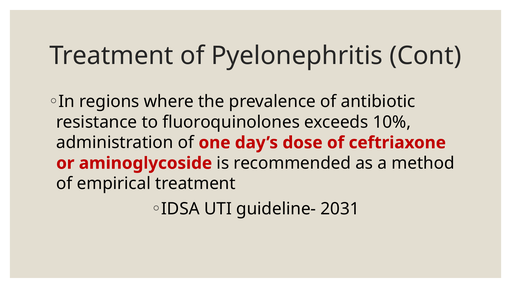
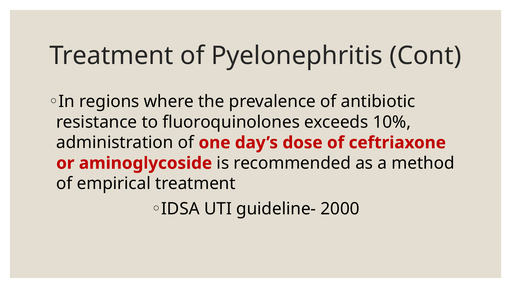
2031: 2031 -> 2000 (340, 209)
